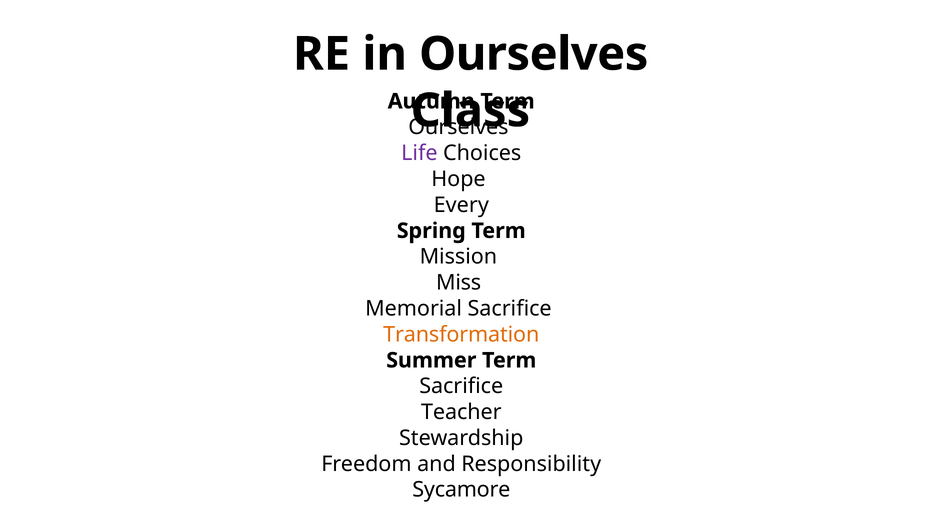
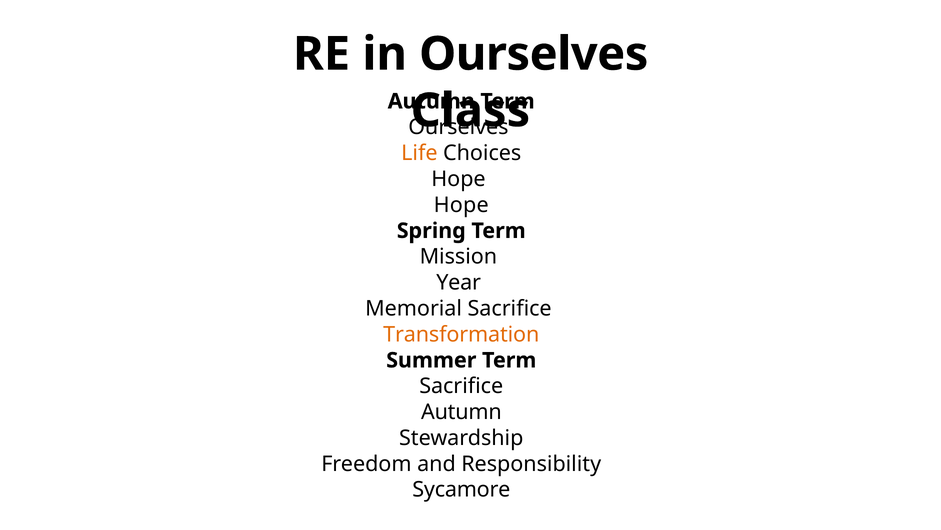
Life colour: purple -> orange (419, 153)
Every: Every -> Hope (461, 205)
Miss: Miss -> Year (459, 282)
Teacher: Teacher -> Autumn (461, 412)
